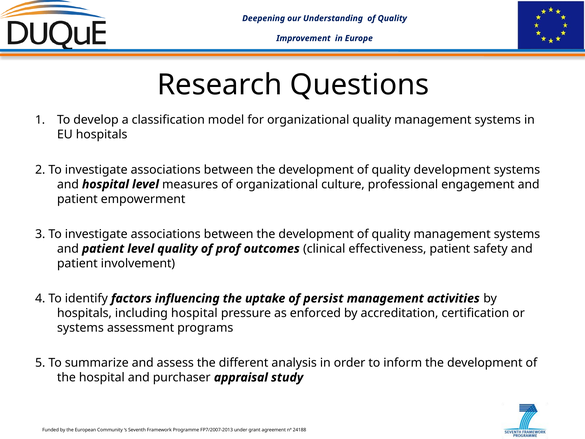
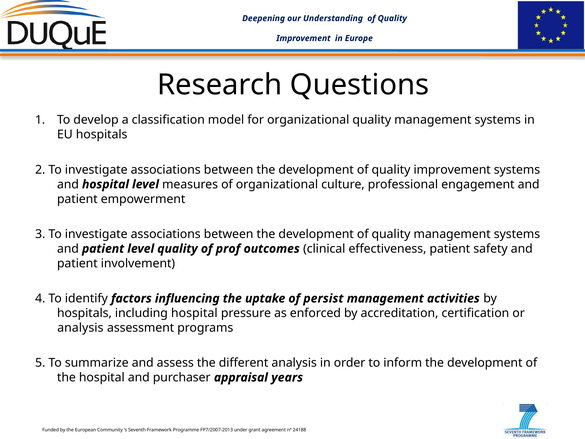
development of quality development: development -> improvement (452, 170)
systems: systems -> analysis (80, 328)
study: study -> years (287, 377)
